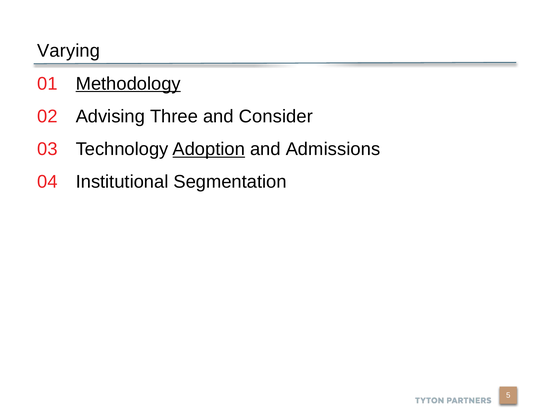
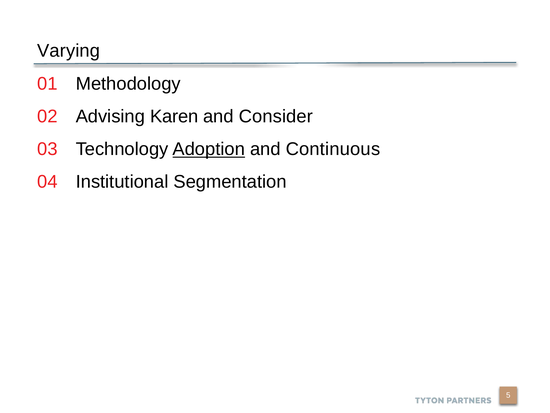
Methodology underline: present -> none (128, 84)
Three: Three -> Karen (174, 116)
Admissions: Admissions -> Continuous (333, 149)
